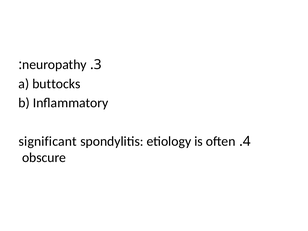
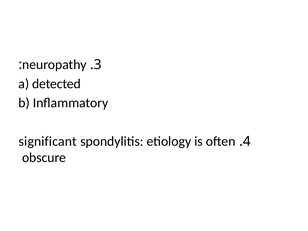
buttocks: buttocks -> detected (56, 84)
